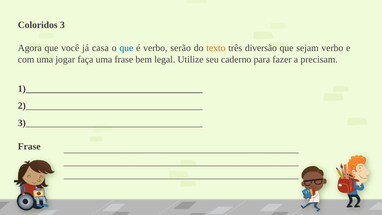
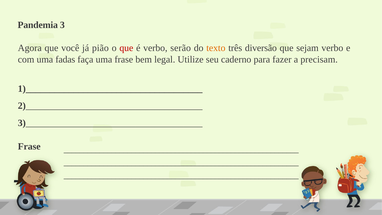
Coloridos: Coloridos -> Pandemia (38, 25)
casa: casa -> pião (100, 48)
que colour: blue -> red (126, 48)
jogar: jogar -> fadas (65, 59)
